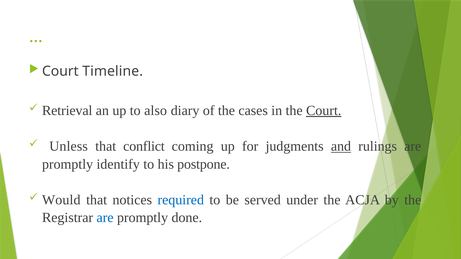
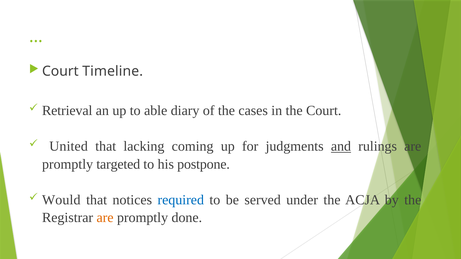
also: also -> able (156, 111)
Court underline: present -> none (324, 111)
Unless: Unless -> United (69, 146)
conflict: conflict -> lacking (144, 146)
identify: identify -> targeted (118, 164)
are colour: blue -> orange (105, 218)
